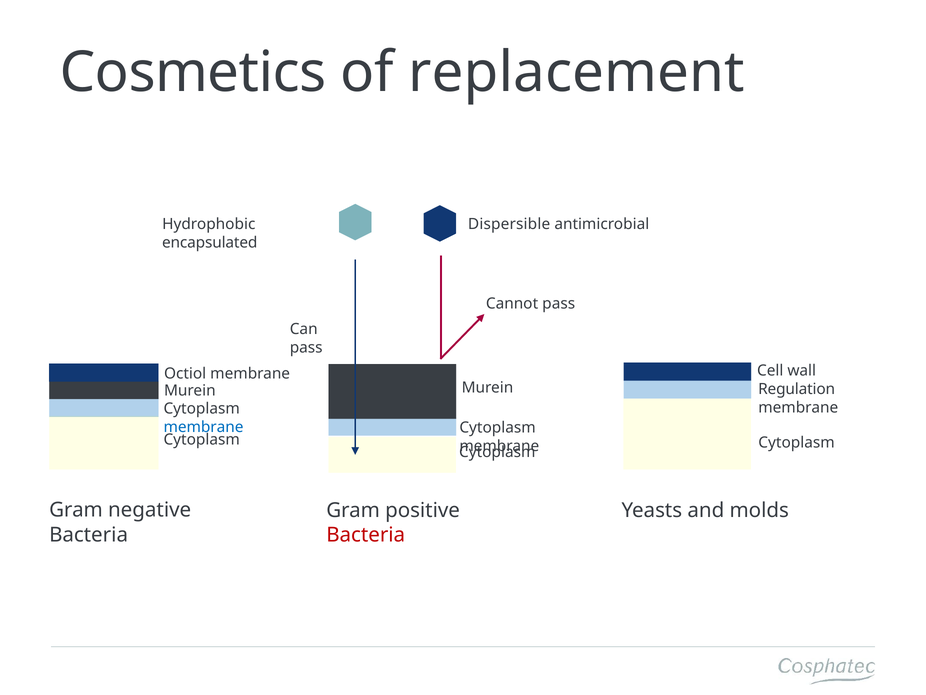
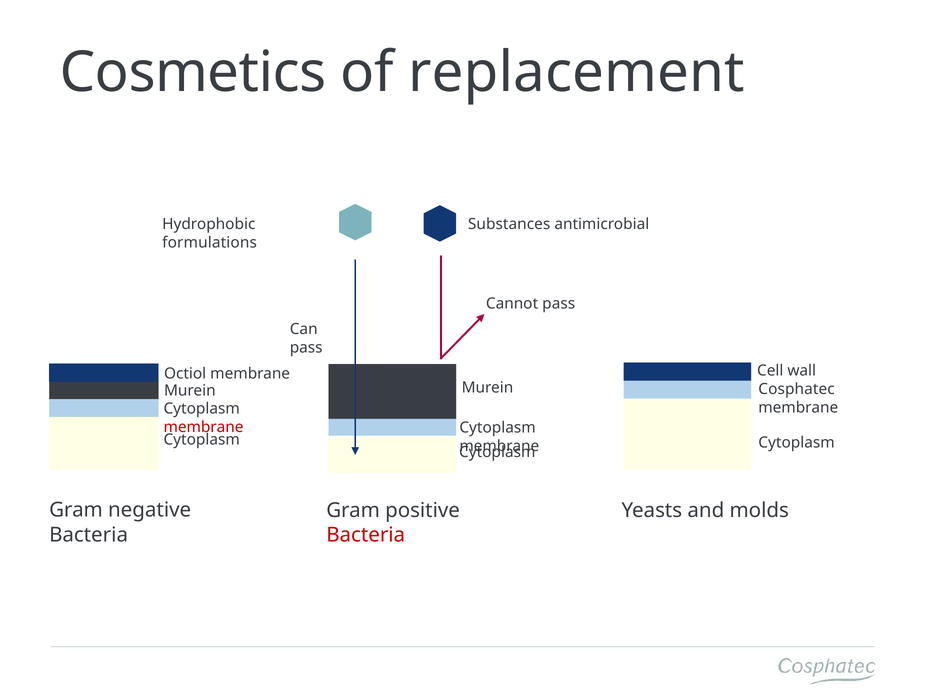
Dispersible: Dispersible -> Substances (509, 224)
encapsulated: encapsulated -> formulations (210, 243)
Regulation: Regulation -> Cosphatec (797, 389)
membrane colour: blue -> red (203, 427)
